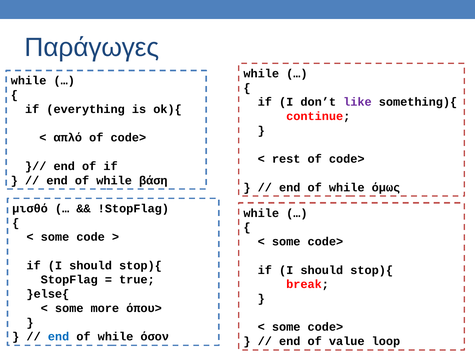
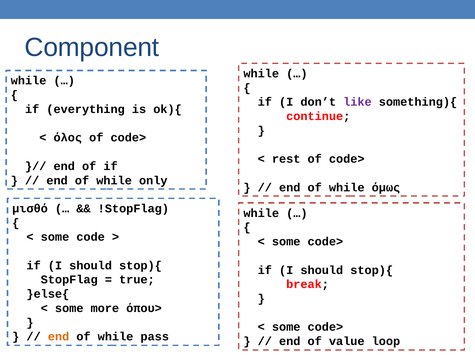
Παράγωγες: Παράγωγες -> Component (92, 47)
απλό: απλό -> όλος (68, 138)
βάση: βάση -> only (153, 181)
end colour: blue -> orange (59, 337)
όσον: όσον -> pass (155, 337)
